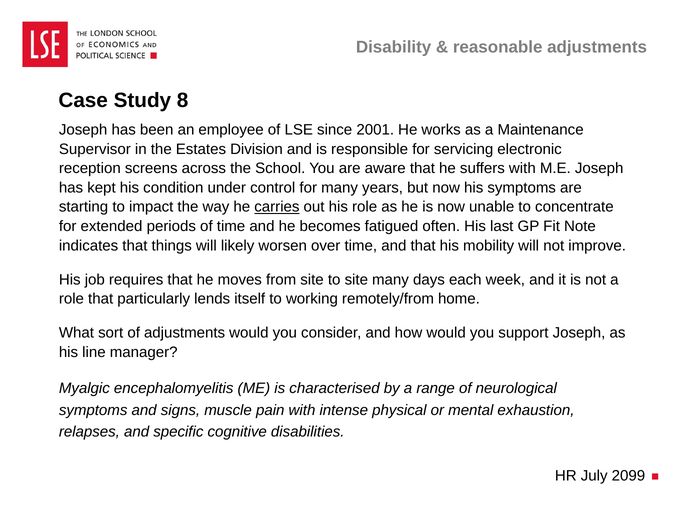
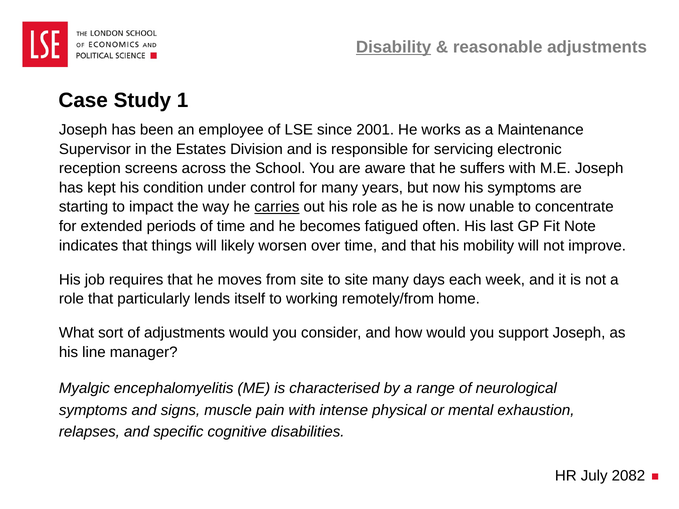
Disability underline: none -> present (394, 47)
8: 8 -> 1 (183, 100)
2099: 2099 -> 2082 (628, 476)
